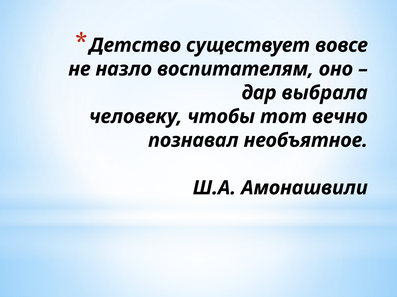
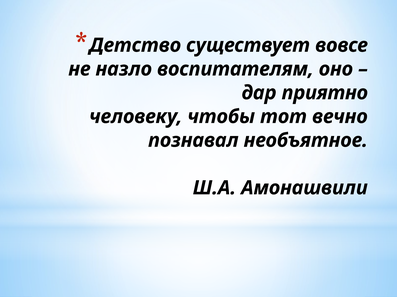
выбрала: выбрала -> приятно (325, 93)
